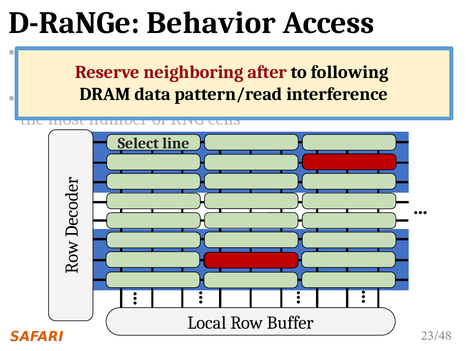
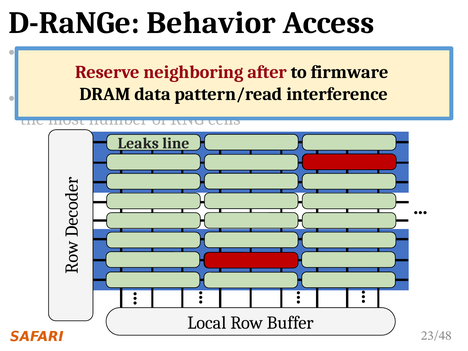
following: following -> firmware (350, 72)
Select: Select -> Leaks (138, 143)
